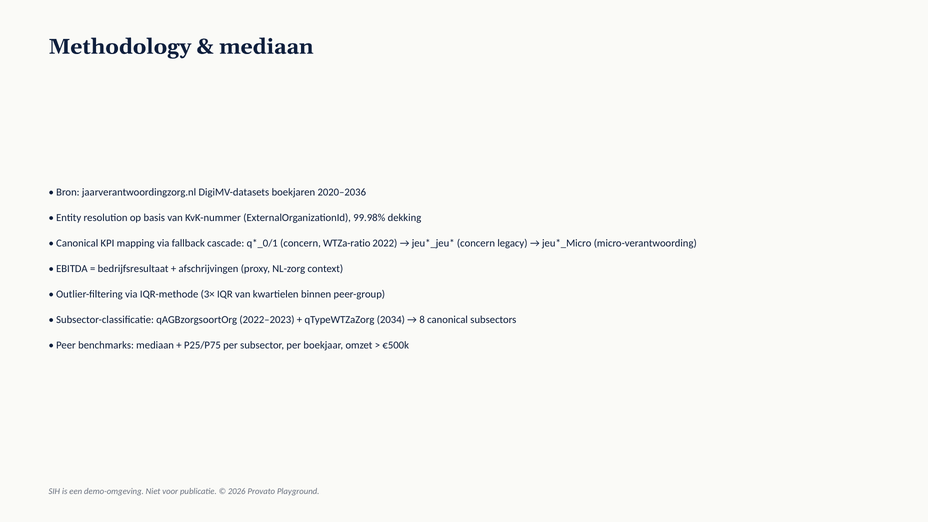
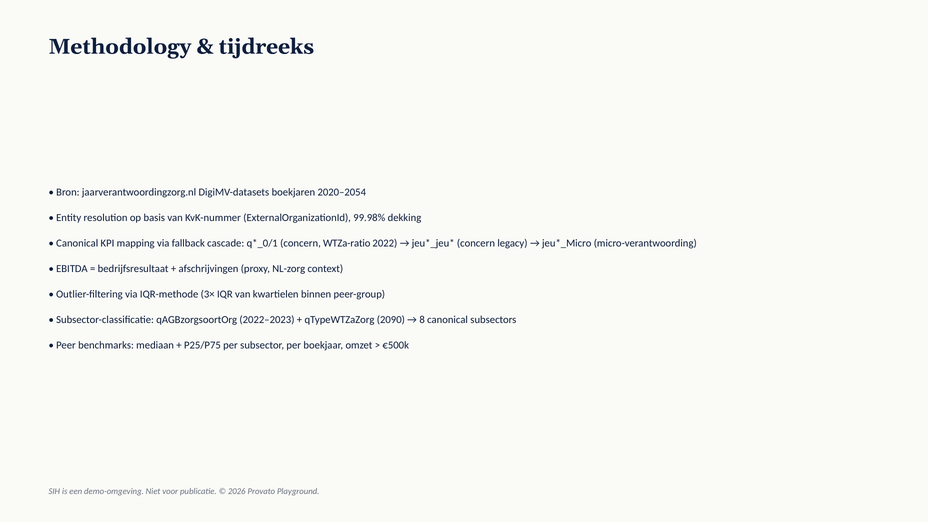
mediaan: mediaan -> tijdreeks (266, 47)
2020–2036: 2020–2036 -> 2020–2054 (342, 192)
2034: 2034 -> 2090 (391, 320)
